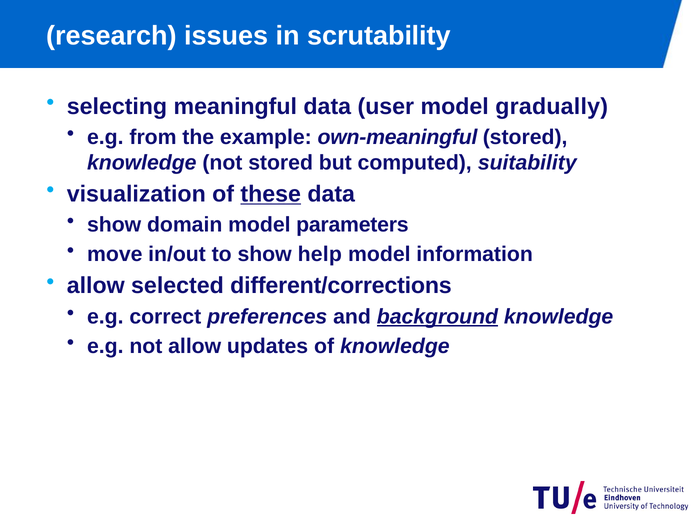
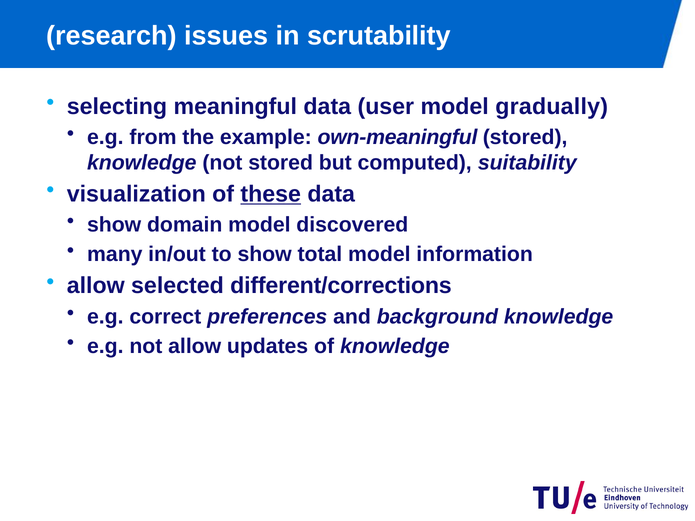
parameters: parameters -> discovered (352, 225)
move: move -> many (115, 255)
help: help -> total (320, 255)
background underline: present -> none (437, 317)
